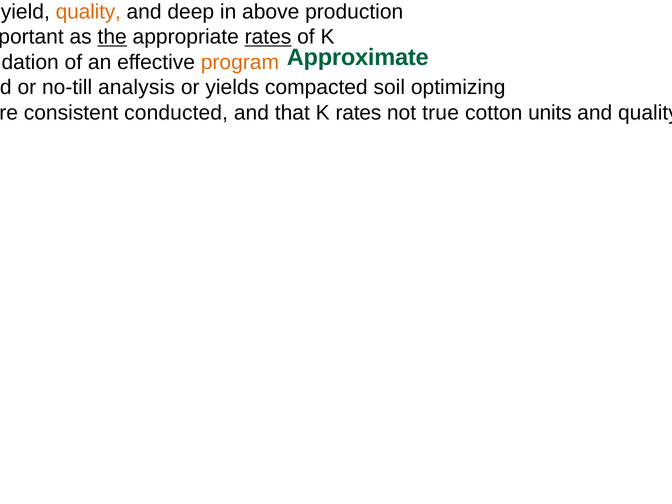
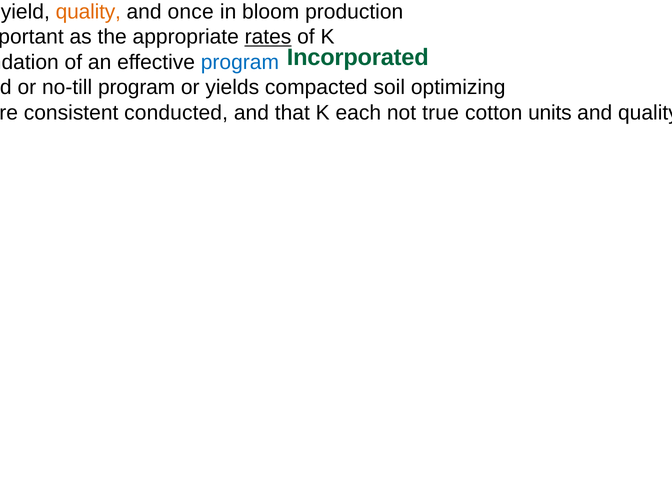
deep: deep -> once (191, 12)
above: above -> bloom (271, 12)
the underline: present -> none (112, 37)
Approximate: Approximate -> Incorporated (358, 57)
program colour: orange -> blue (240, 62)
no-till analysis: analysis -> program (137, 87)
K rates: rates -> each (358, 113)
